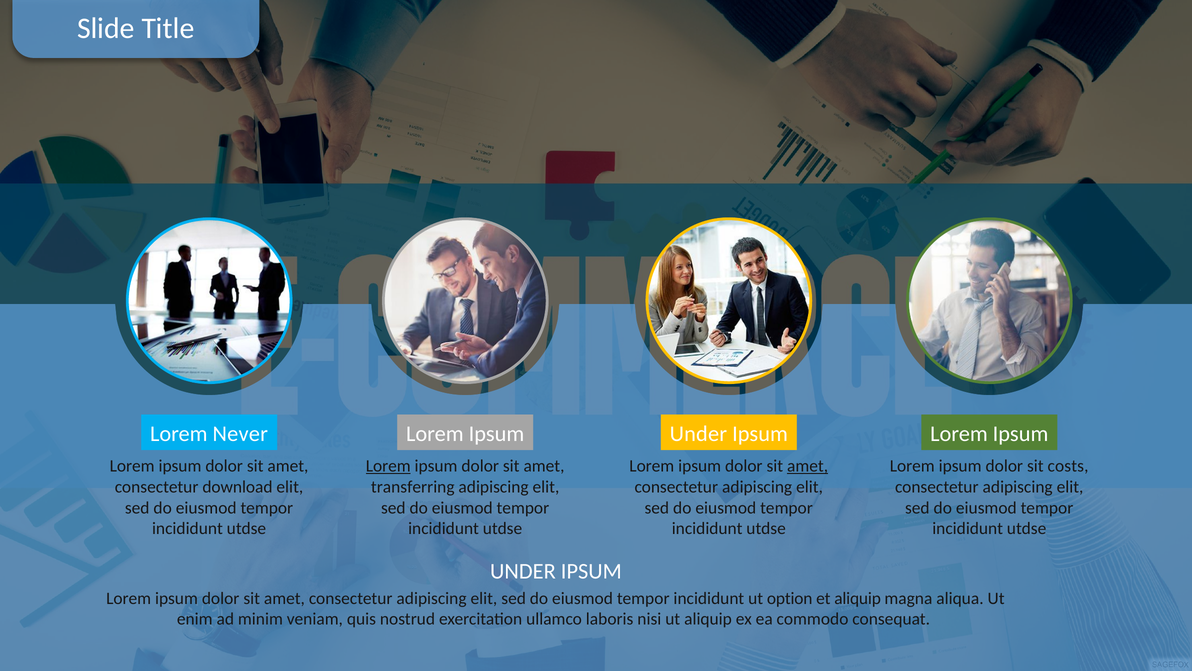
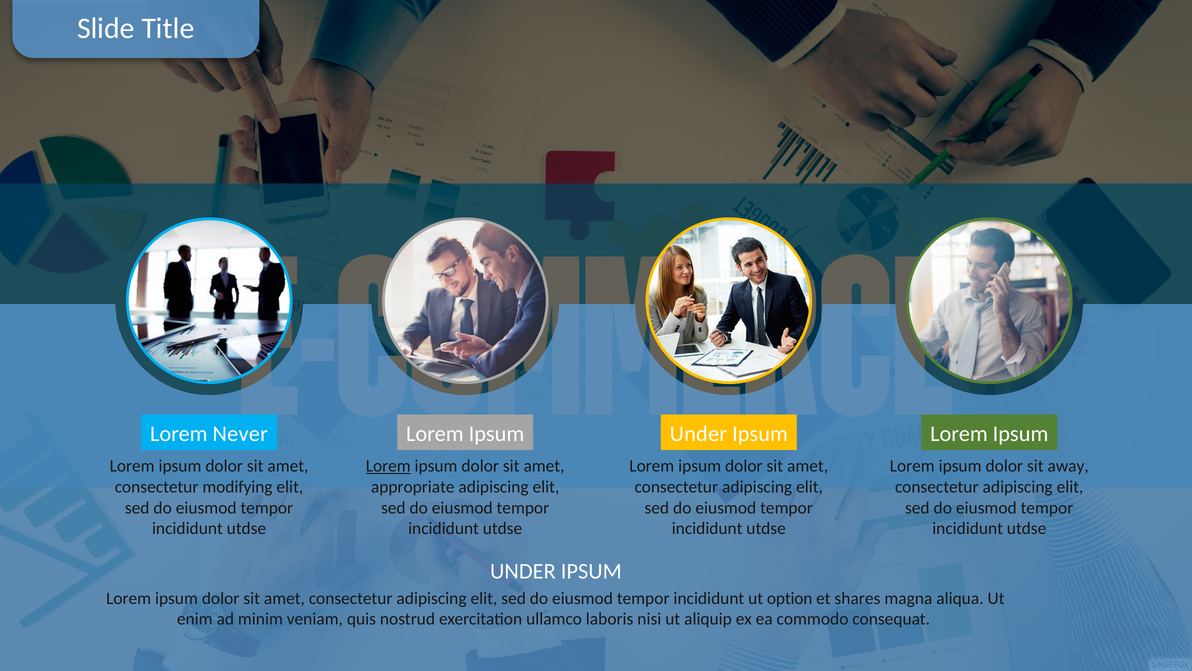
amet underline: present -> none (808, 466)
costs: costs -> away (1068, 466)
download: download -> modifying (237, 487)
transferring: transferring -> appropriate (413, 487)
et aliquip: aliquip -> shares (857, 598)
